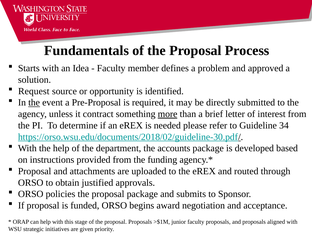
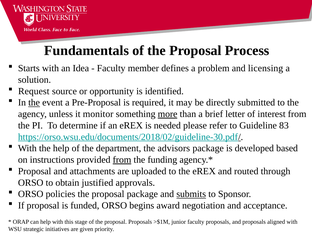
approved: approved -> licensing (266, 68)
contract: contract -> monitor (98, 114)
34: 34 -> 83 (284, 125)
accounts: accounts -> advisors (174, 148)
from underline: none -> present (122, 160)
submits underline: none -> present (191, 194)
